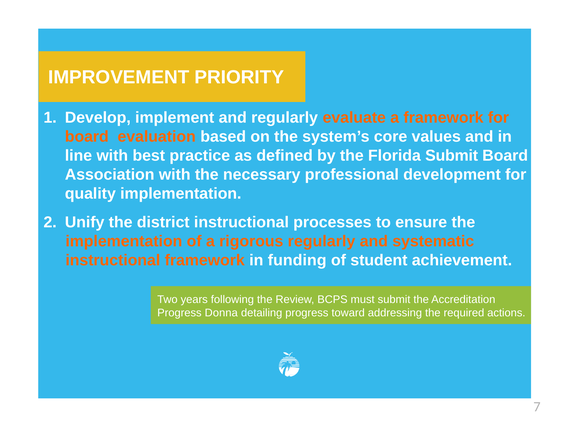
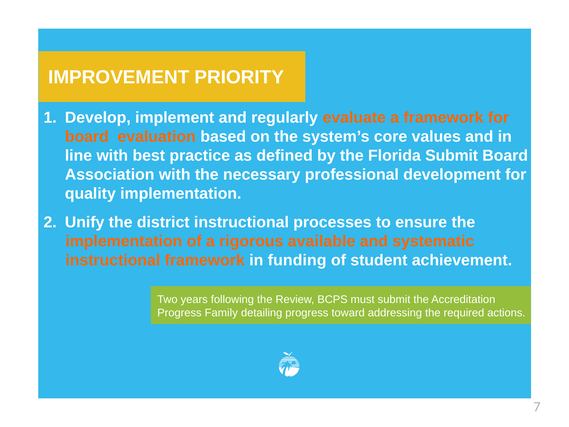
rigorous regularly: regularly -> available (322, 241)
Donna: Donna -> Family (221, 313)
